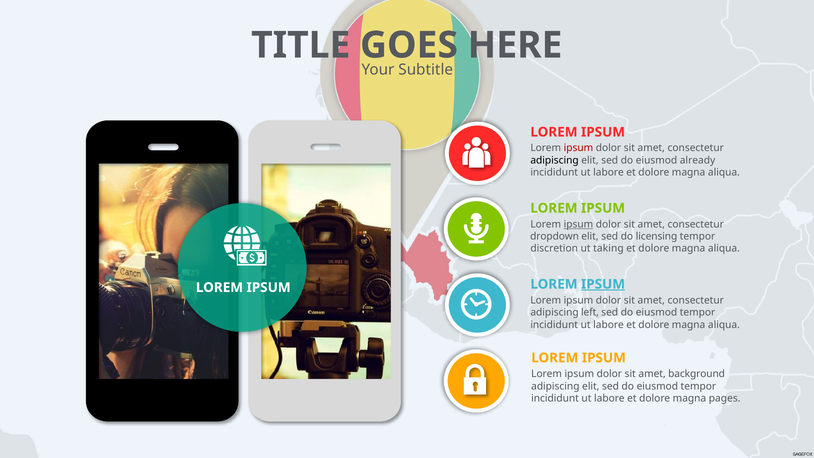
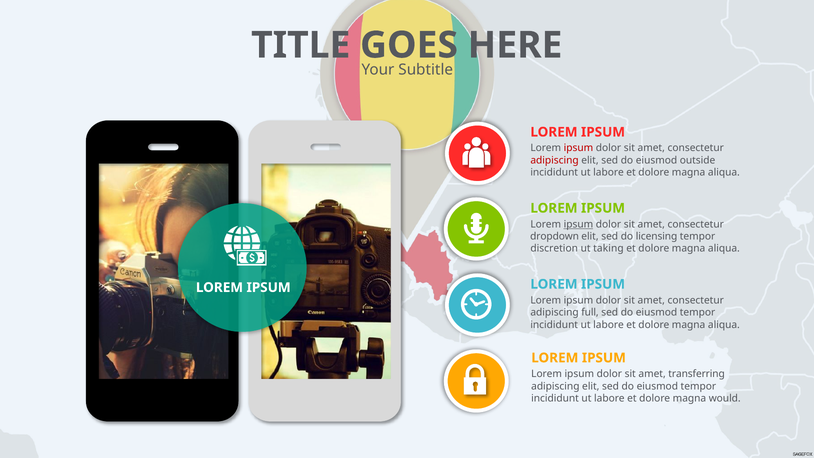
adipiscing colour: black -> red (555, 160)
already: already -> outside (698, 160)
IPSUM underline: present -> none (603, 284)
left: left -> full (590, 312)
background: background -> transferring (697, 374)
pages: pages -> would (725, 398)
